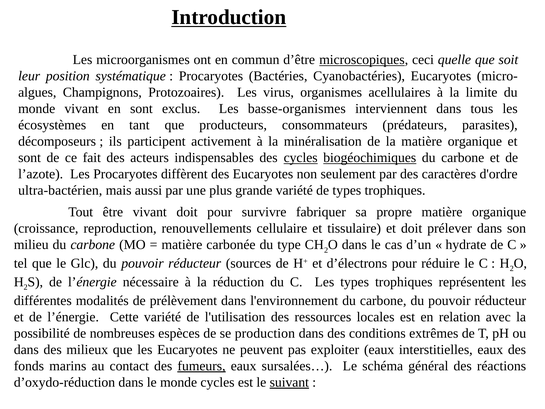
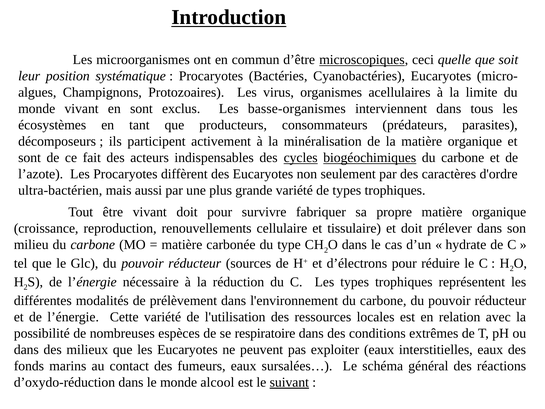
production: production -> respiratoire (265, 333)
fumeurs underline: present -> none (202, 366)
monde cycles: cycles -> alcool (217, 382)
